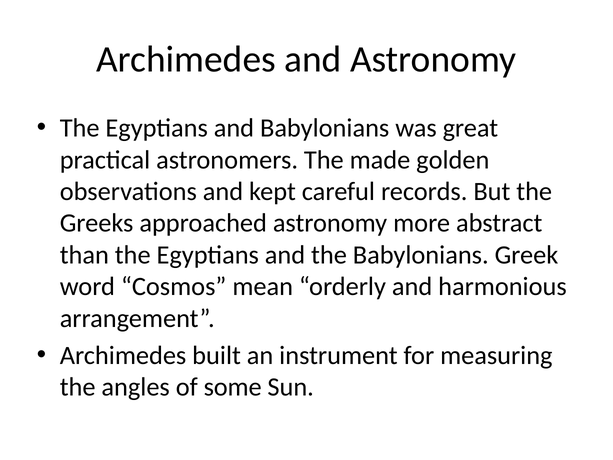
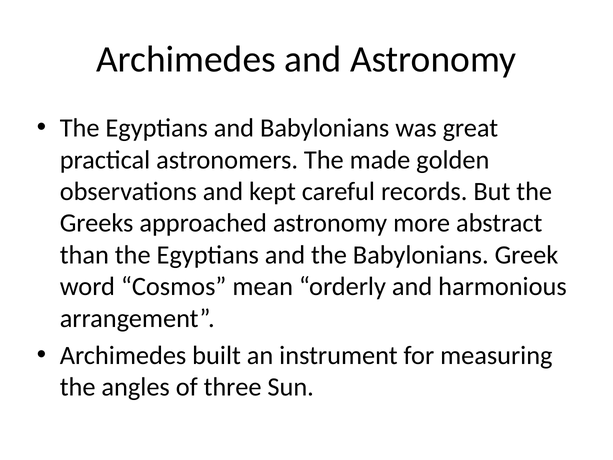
some: some -> three (233, 387)
